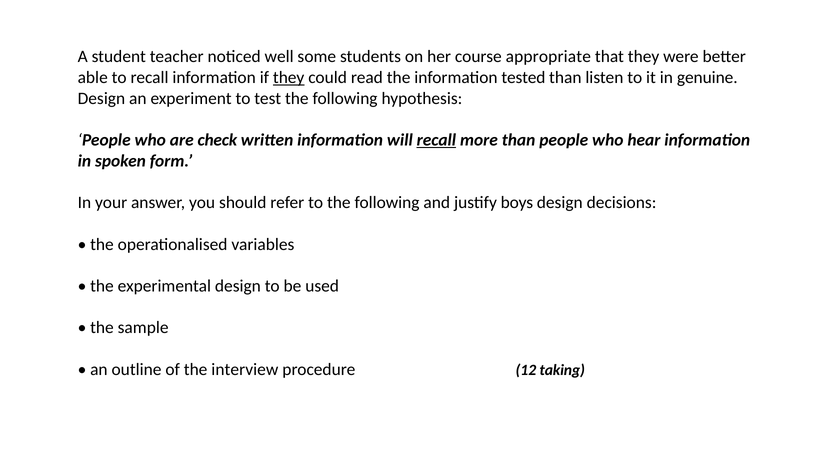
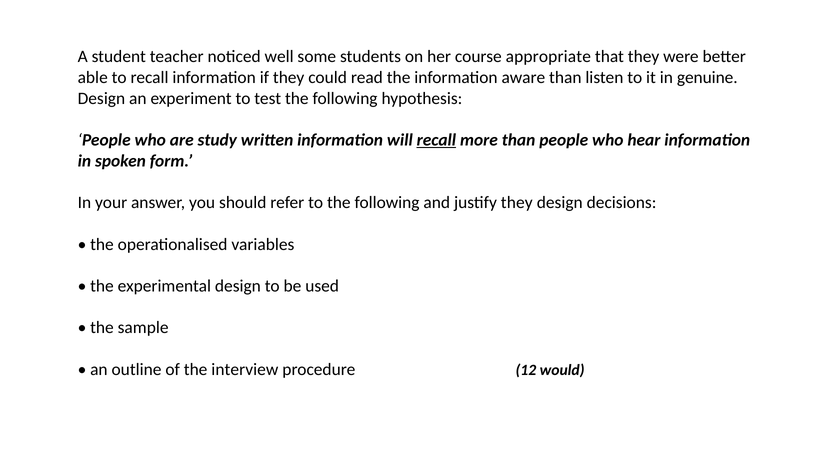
they underline: present -> none (289, 77)
tested: tested -> aware (523, 77)
check: check -> study (217, 140)
justify boys: boys -> they (517, 203)
taking: taking -> would (562, 370)
